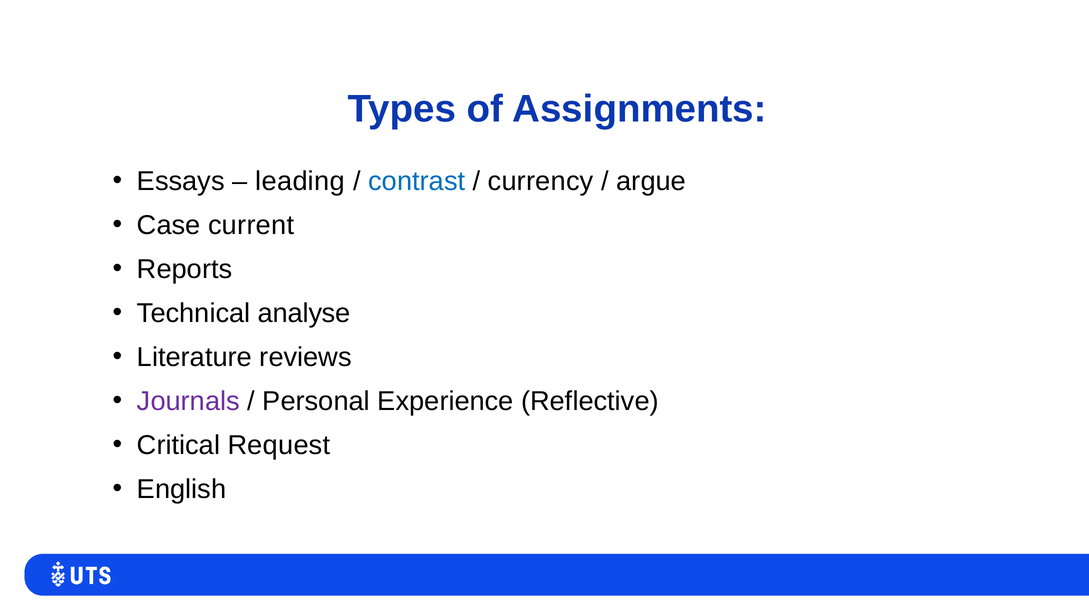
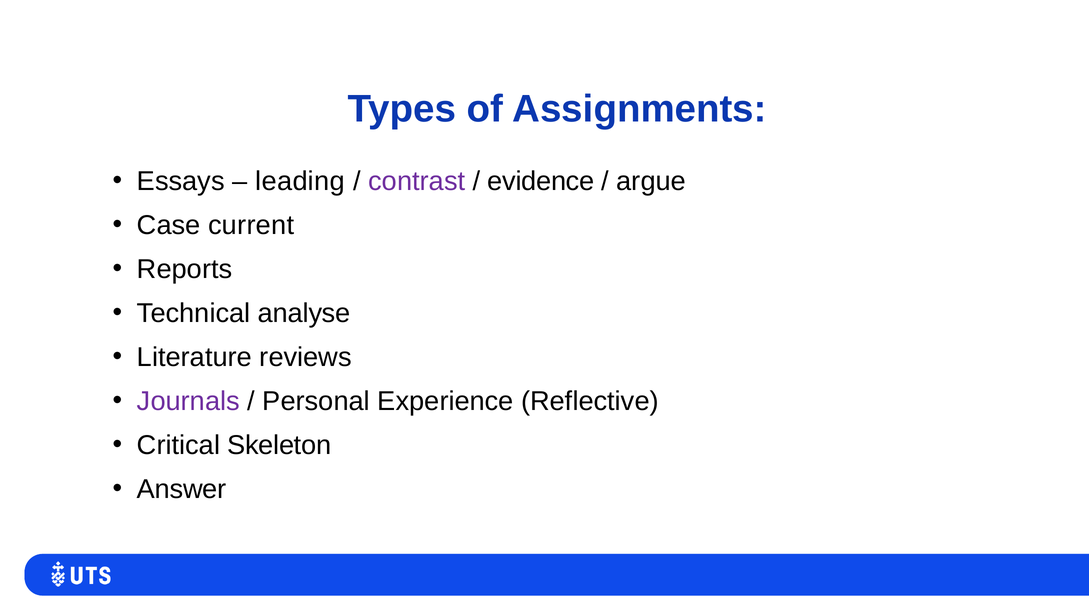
contrast colour: blue -> purple (417, 181)
currency: currency -> evidence (541, 181)
Request: Request -> Skeleton (279, 445)
English: English -> Answer (182, 490)
